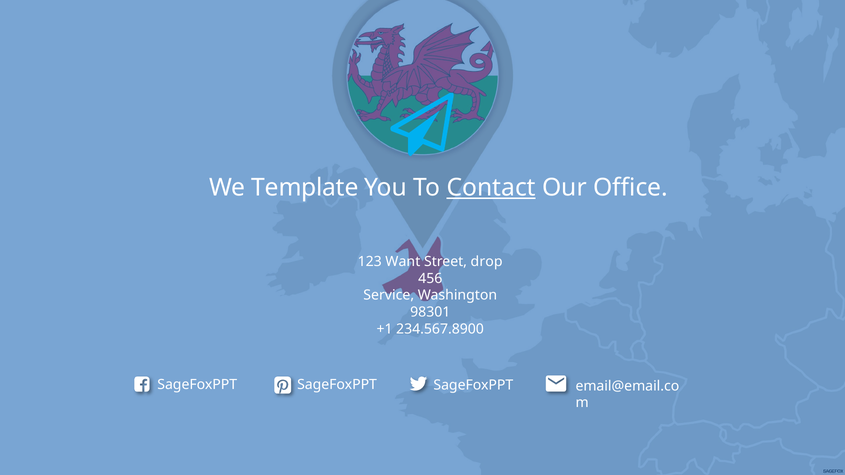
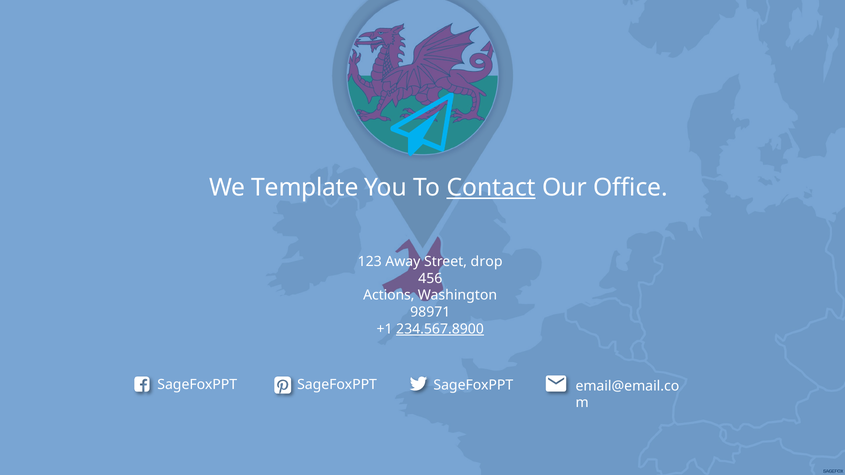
Want: Want -> Away (403, 262)
Service: Service -> Actions (389, 295)
98301: 98301 -> 98971 (430, 312)
234.567.8900 underline: none -> present (440, 329)
